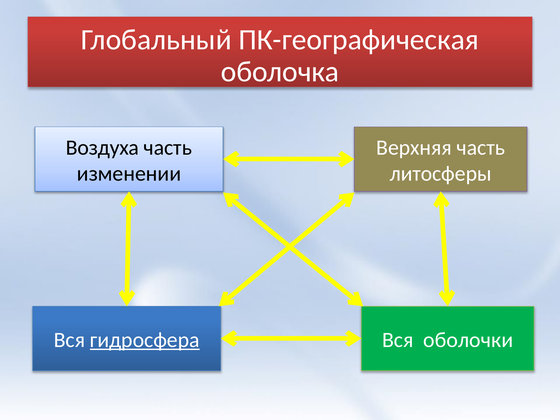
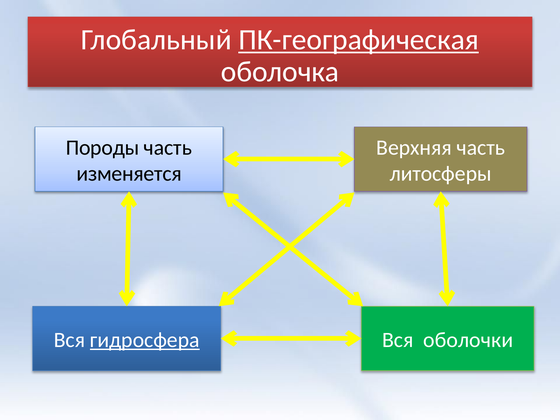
ПК-географическая underline: none -> present (359, 40)
Воздуха: Воздуха -> Породы (102, 148)
изменении: изменении -> изменяется (129, 174)
